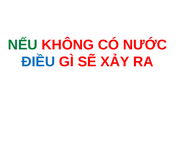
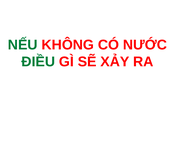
ĐIỀU colour: blue -> green (38, 62)
